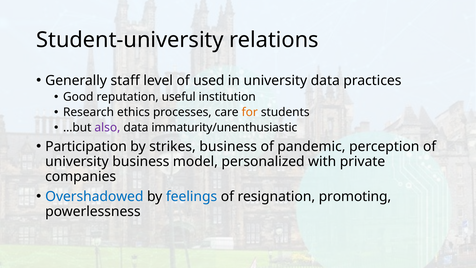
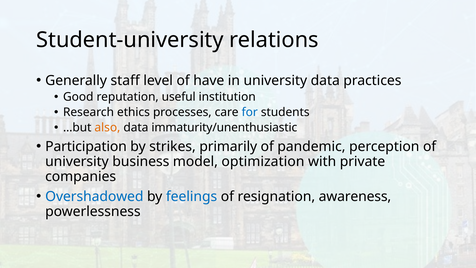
used: used -> have (209, 80)
for colour: orange -> blue (250, 112)
also colour: purple -> orange (107, 128)
strikes business: business -> primarily (228, 146)
personalized: personalized -> optimization (263, 161)
promoting: promoting -> awareness (355, 196)
